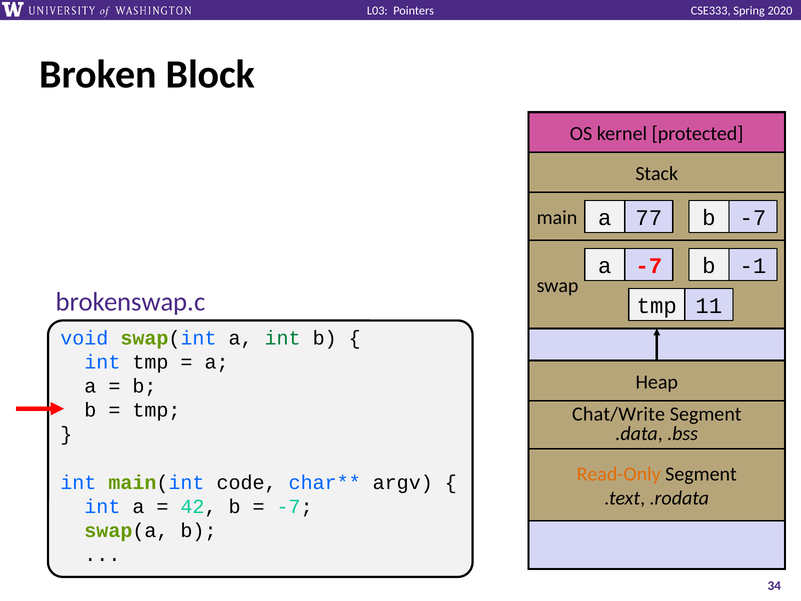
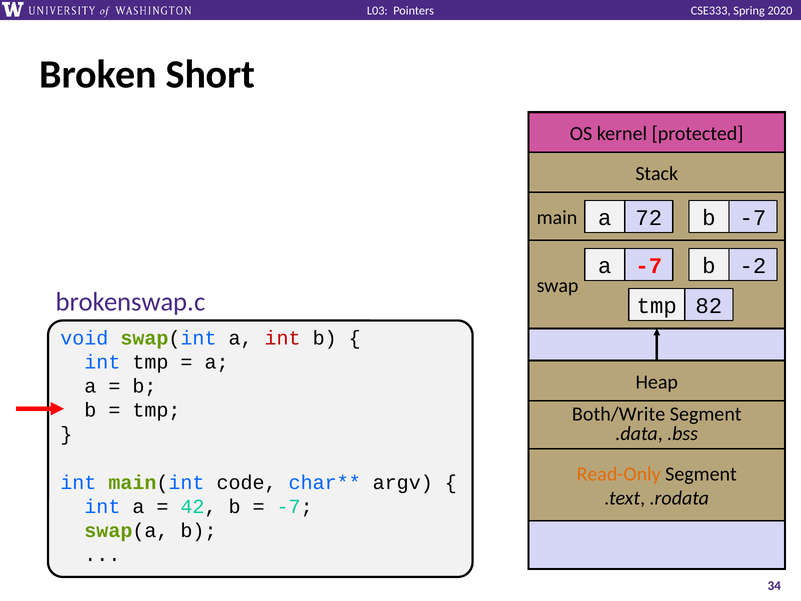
Block: Block -> Short (210, 74)
77: 77 -> 72 (649, 218)
-1: -1 -> -2 (753, 266)
11: 11 -> 82 (709, 306)
int colour: green -> red (283, 338)
Chat/Write: Chat/Write -> Both/Write (619, 414)
